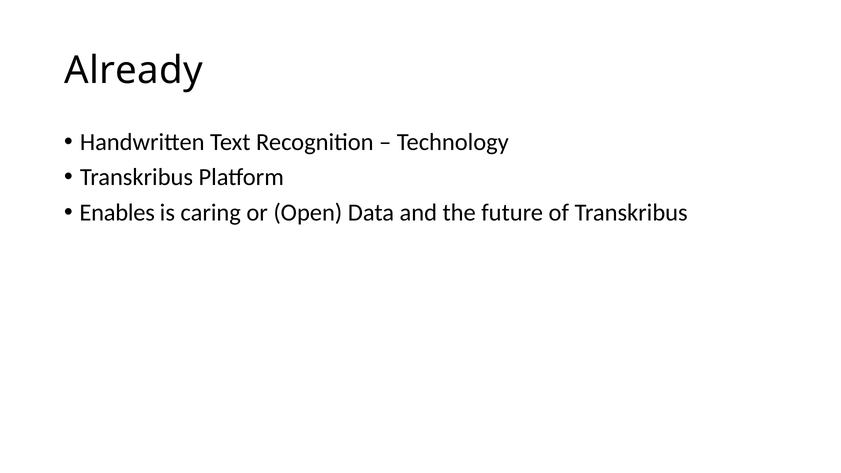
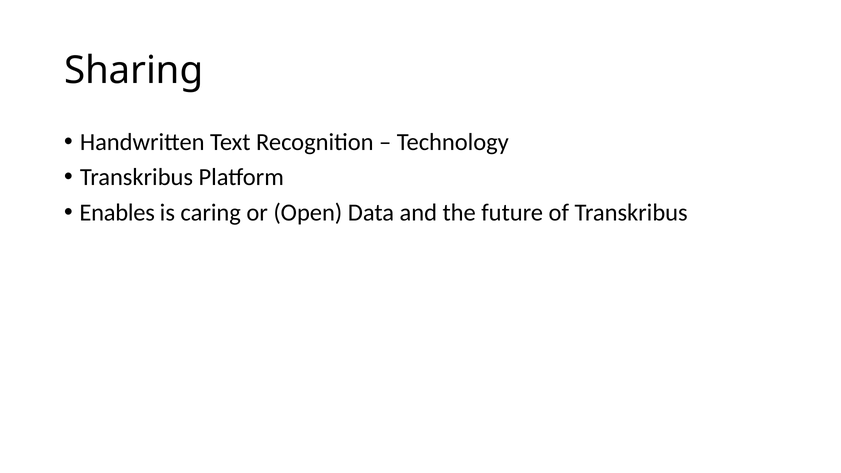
Already: Already -> Sharing (134, 71)
